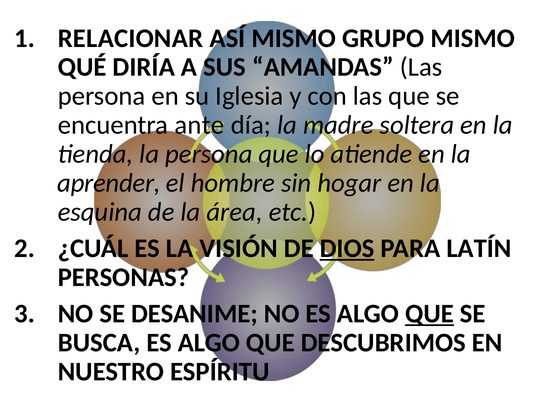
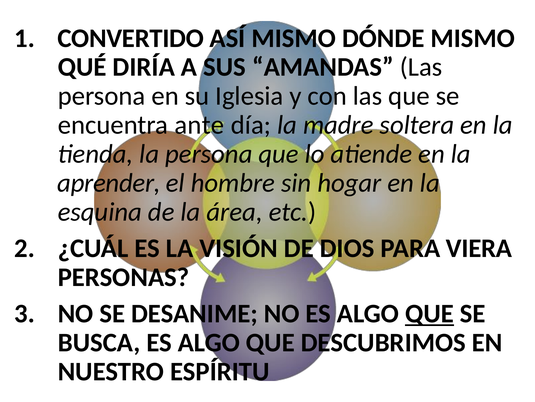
RELACIONAR: RELACIONAR -> CONVERTIDO (131, 38)
GRUPO: GRUPO -> DÓNDE (383, 38)
DIOS underline: present -> none (347, 248)
LATÍN: LATÍN -> VIERA (479, 248)
